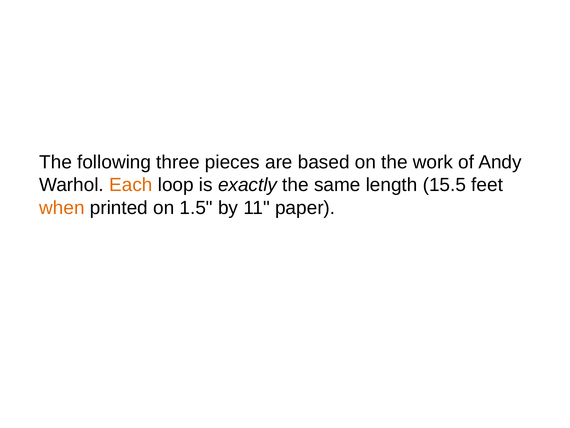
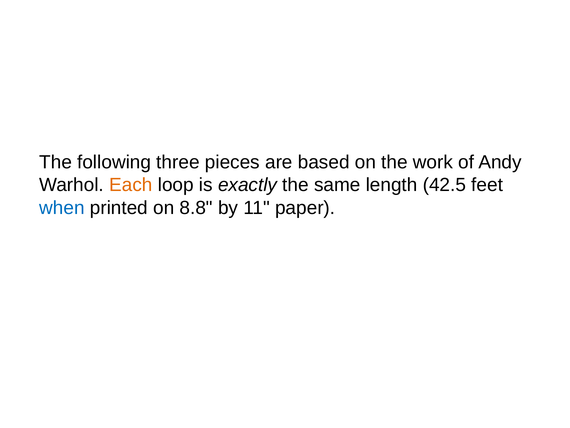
15.5: 15.5 -> 42.5 (444, 185)
when colour: orange -> blue (62, 208)
1.5: 1.5 -> 8.8 (196, 208)
